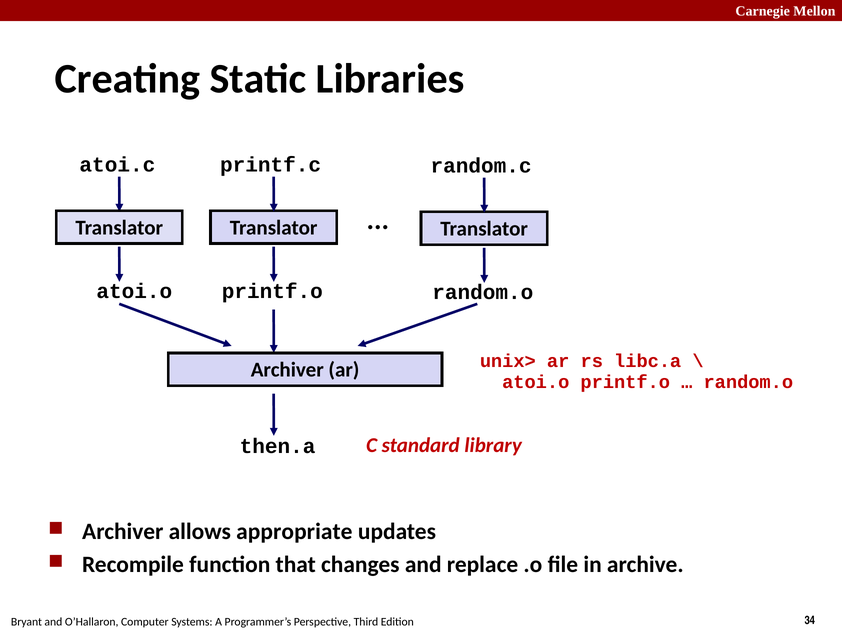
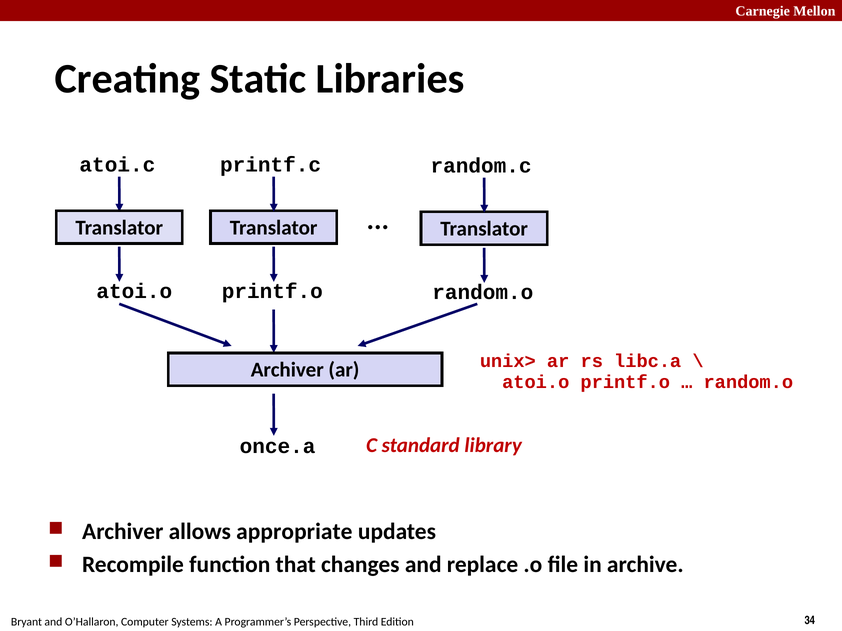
then.a: then.a -> once.a (278, 447)
